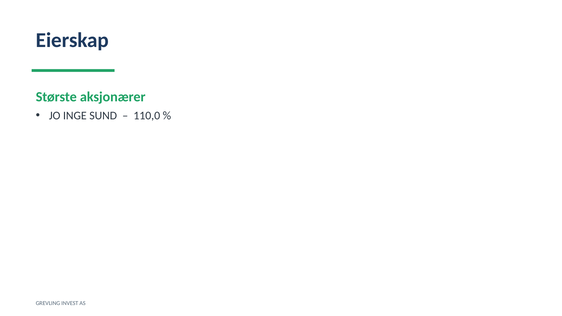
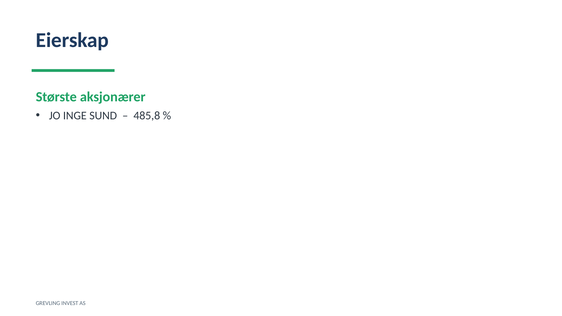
110,0: 110,0 -> 485,8 (147, 116)
